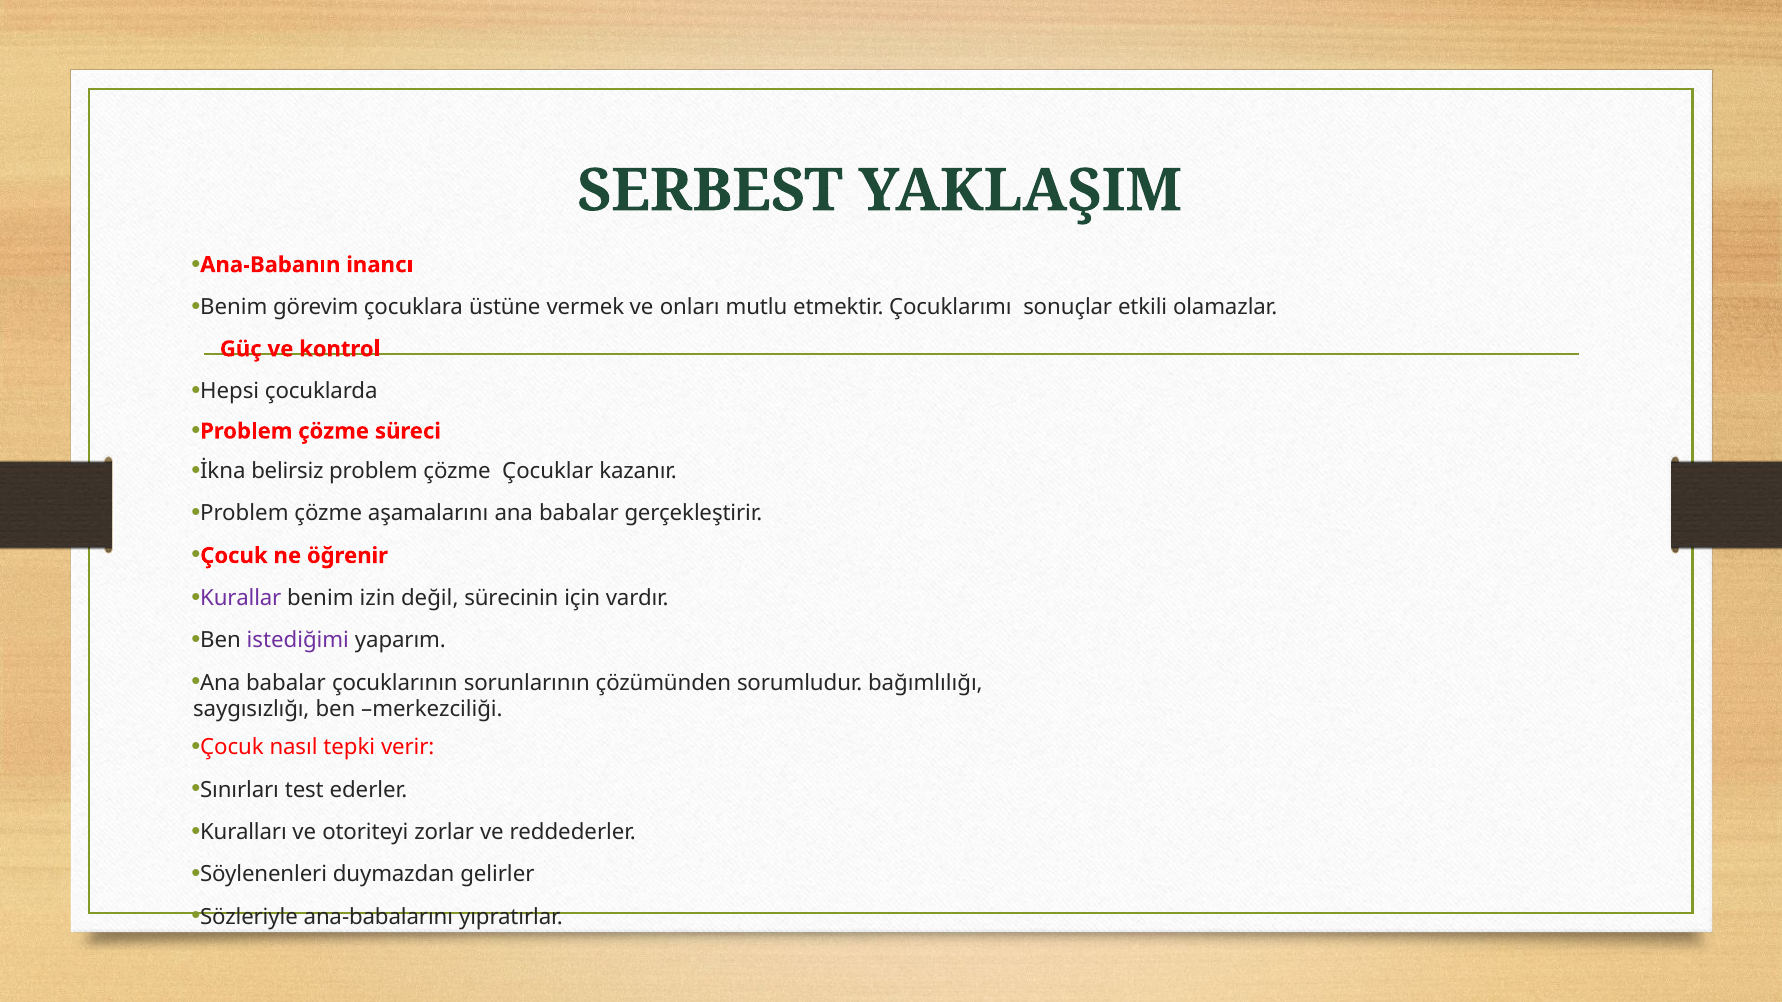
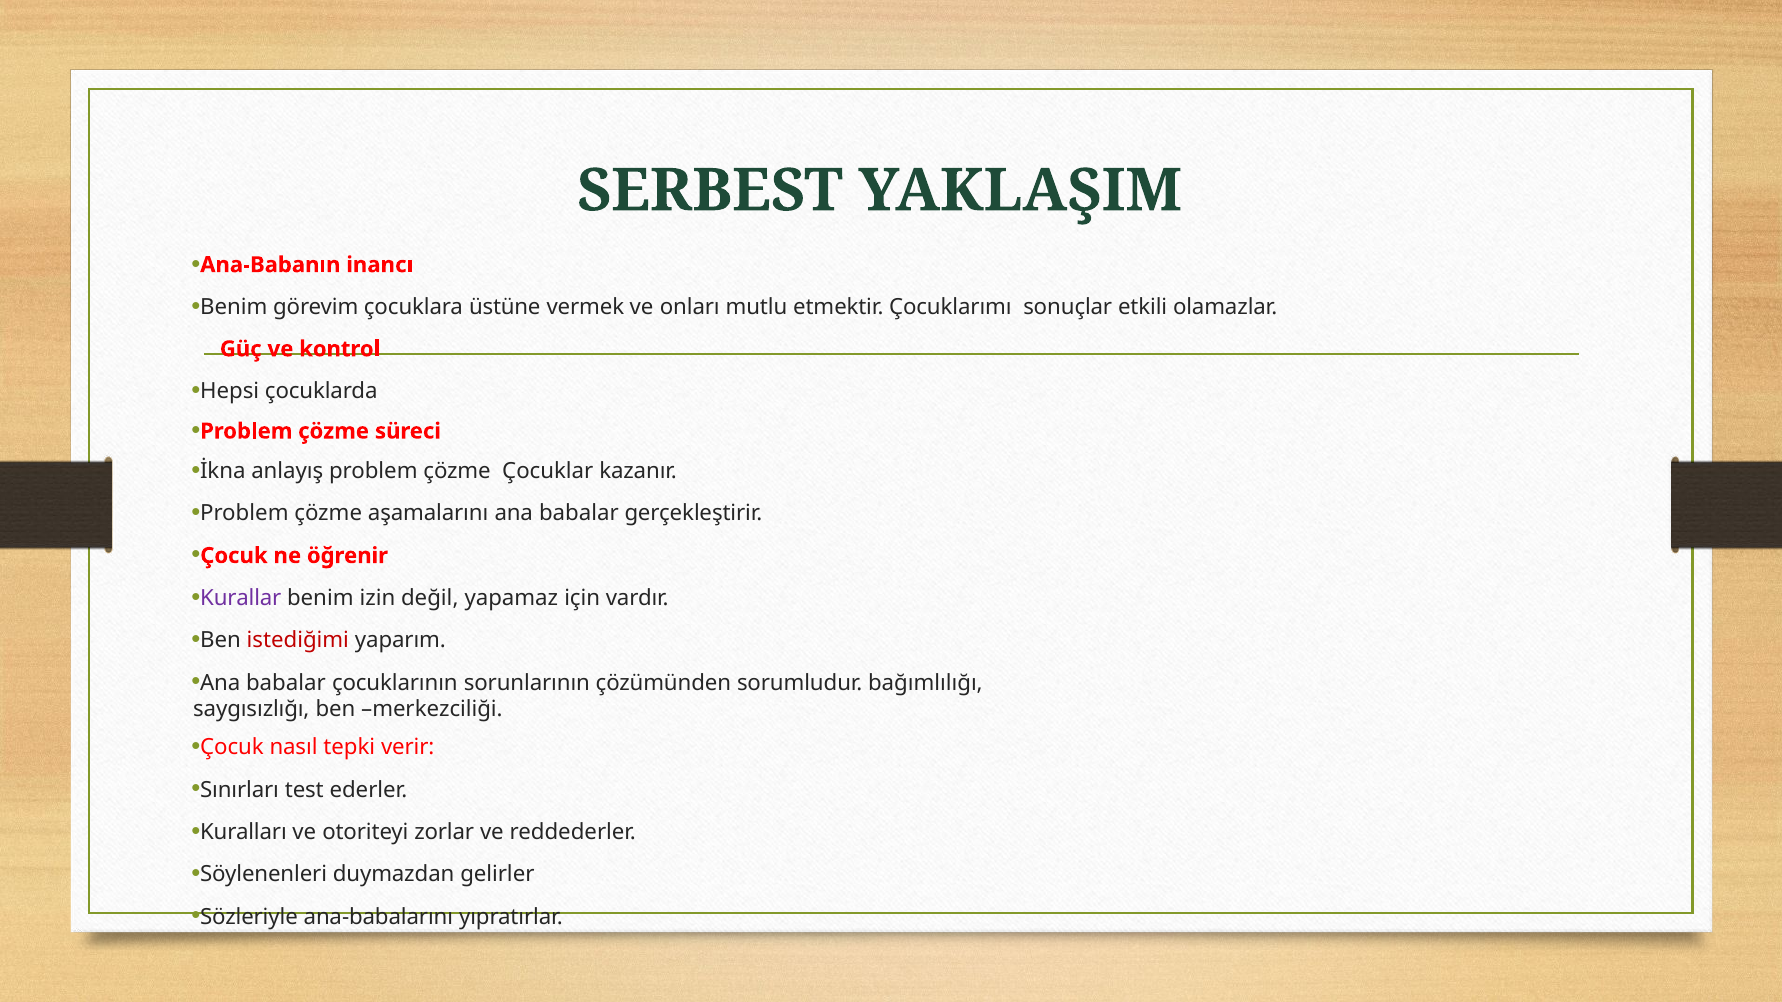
belirsiz: belirsiz -> anlayış (287, 471)
sürecinin: sürecinin -> yapamaz (511, 598)
istediğimi colour: purple -> red (298, 641)
